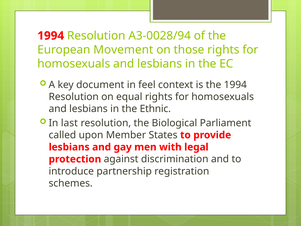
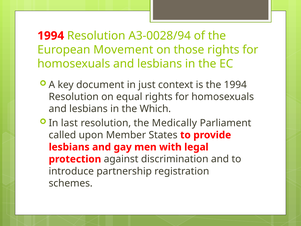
feel: feel -> just (147, 85)
Ethnic: Ethnic -> Which (155, 109)
Biological: Biological -> Medically (174, 123)
